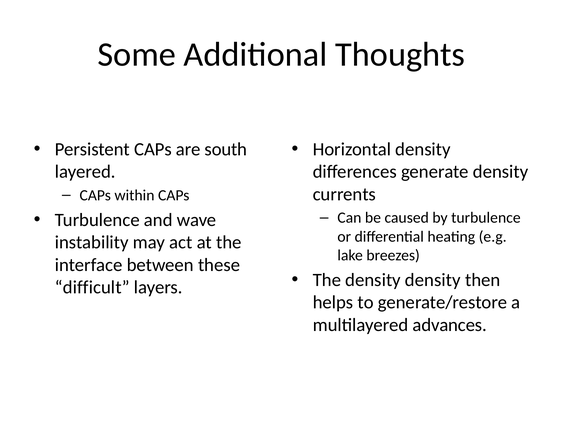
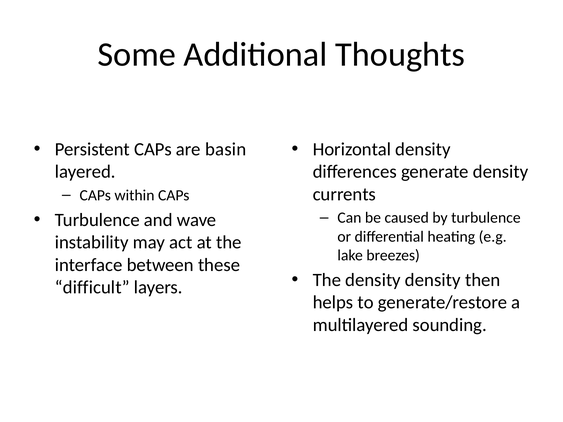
south: south -> basin (226, 149)
advances: advances -> sounding (450, 325)
